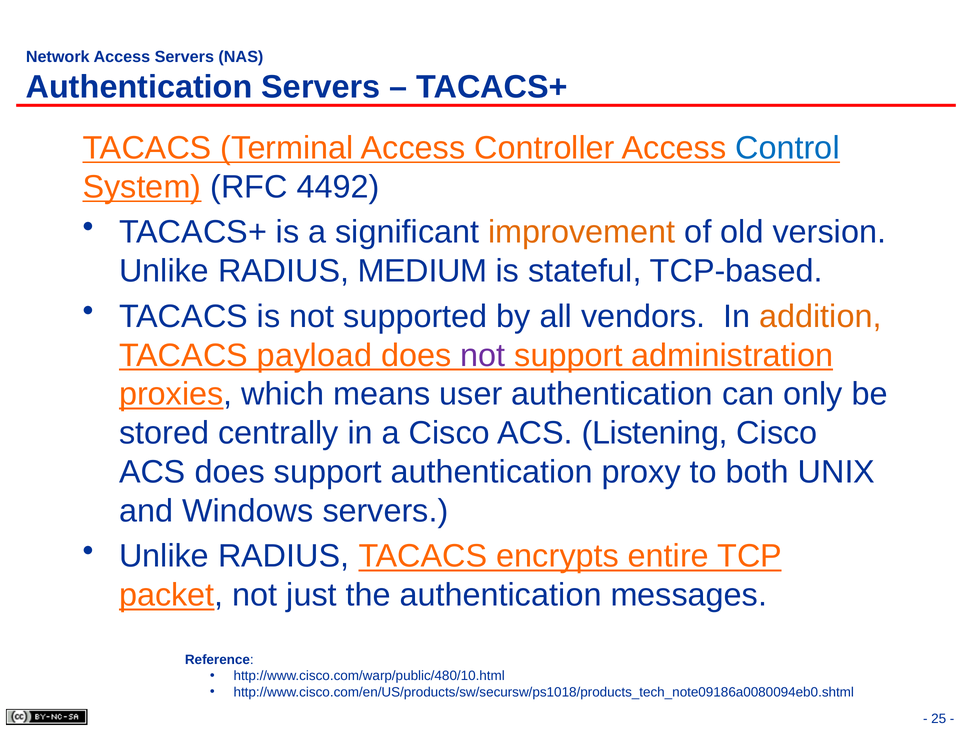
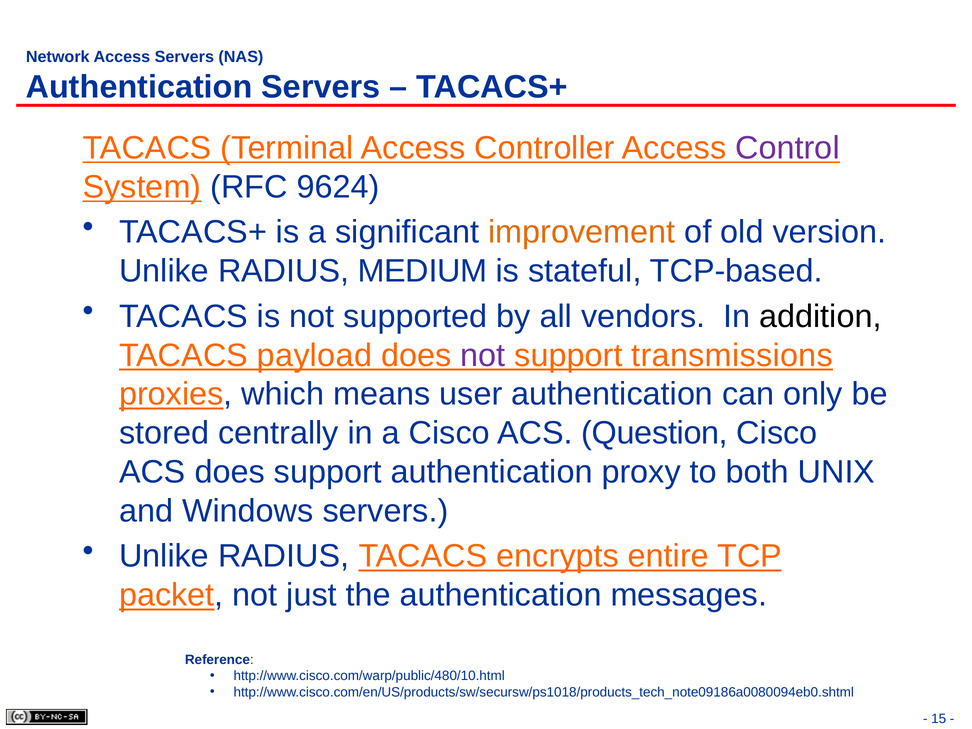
Control colour: blue -> purple (787, 148)
4492: 4492 -> 9624 (338, 187)
addition colour: orange -> black (820, 317)
administration: administration -> transmissions (732, 355)
Listening: Listening -> Question (655, 433)
25: 25 -> 15 (939, 719)
